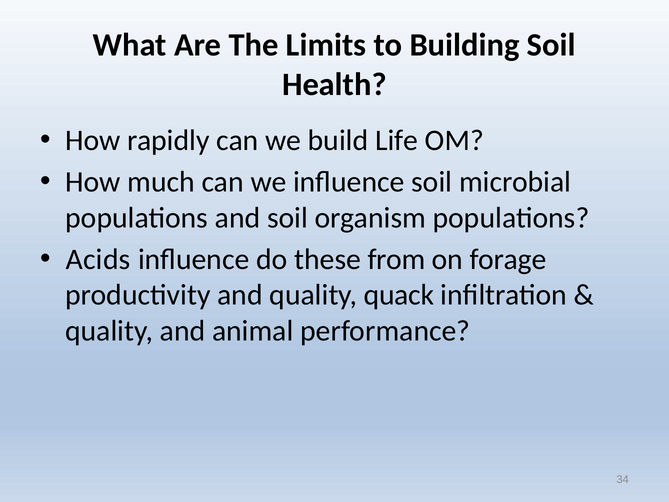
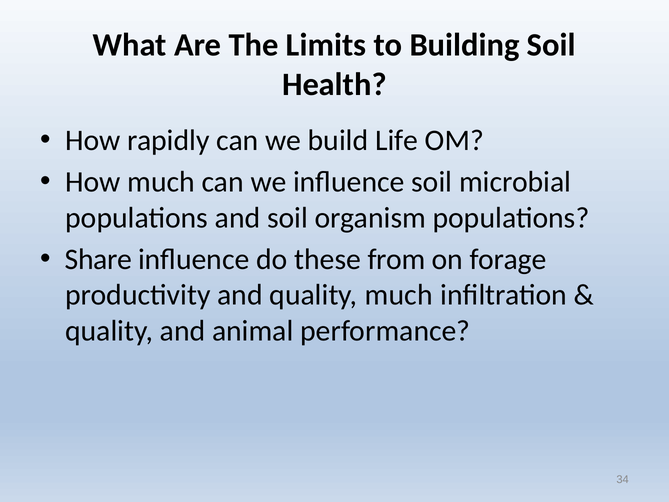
Acids: Acids -> Share (98, 259)
quality quack: quack -> much (399, 295)
